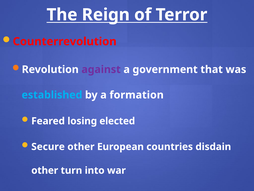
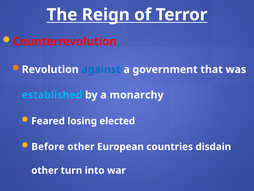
against colour: purple -> blue (101, 69)
formation: formation -> monarchy (137, 95)
Secure: Secure -> Before (48, 146)
